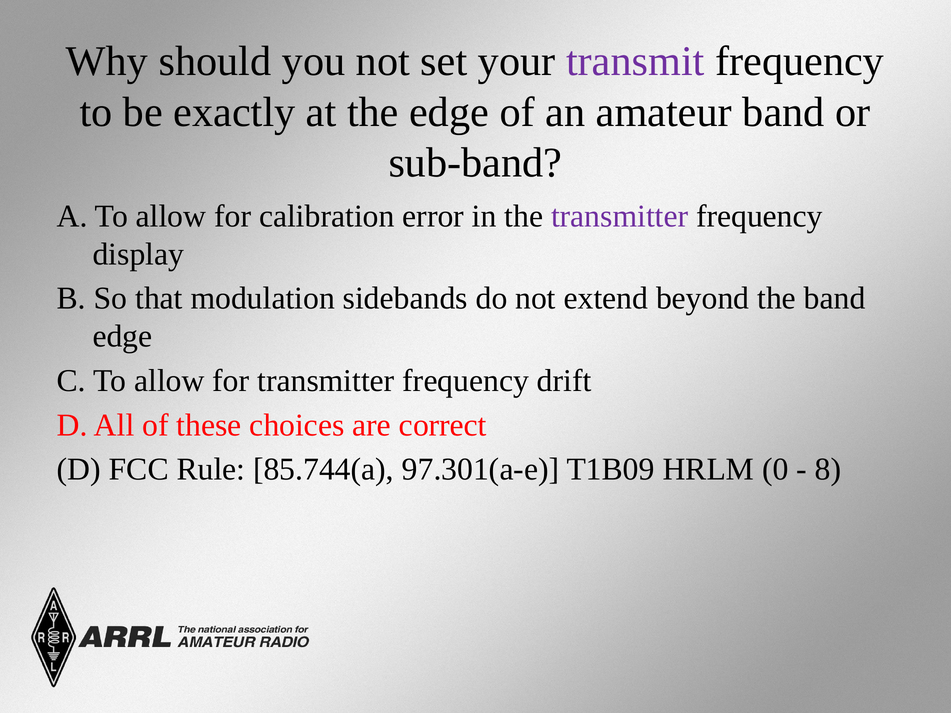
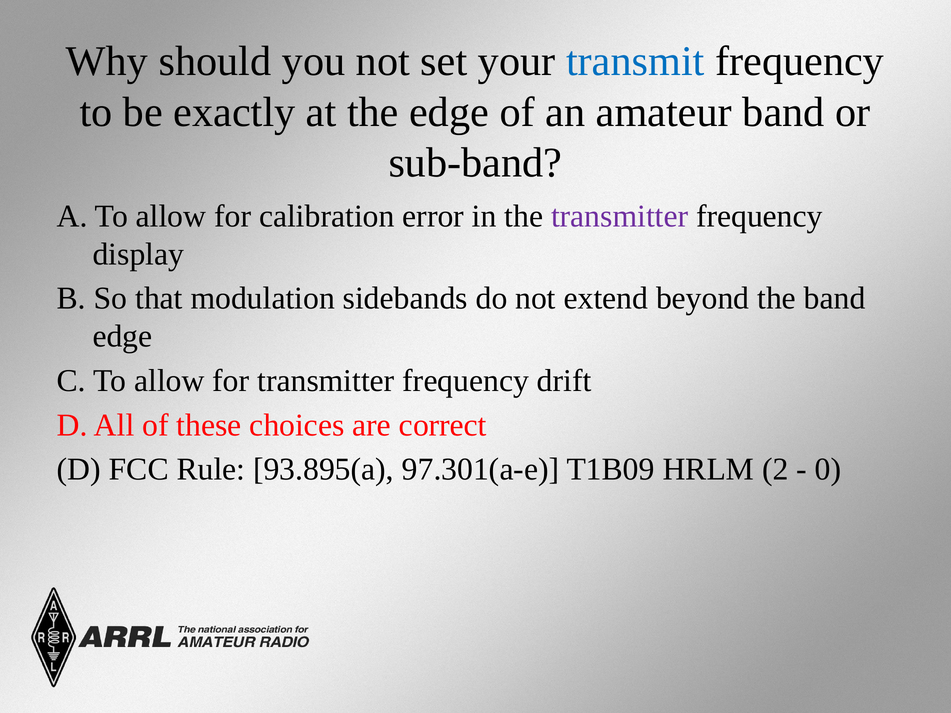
transmit colour: purple -> blue (635, 62)
85.744(a: 85.744(a -> 93.895(a (323, 470)
0: 0 -> 2 (775, 470)
8: 8 -> 0 (828, 470)
